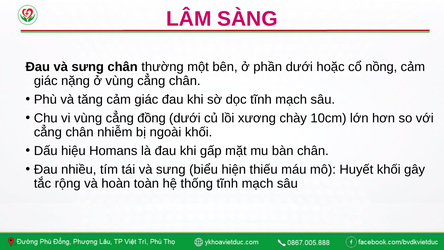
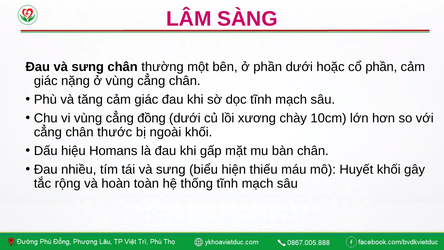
cổ nồng: nồng -> phần (381, 67)
nhiễm: nhiễm -> thước (115, 132)
